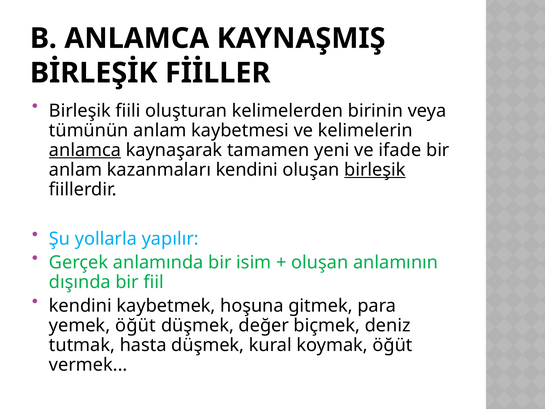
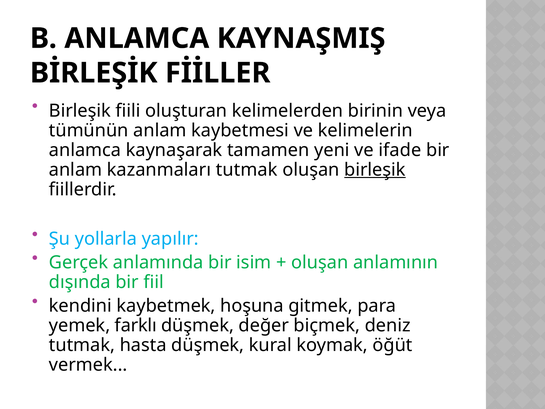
anlamca underline: present -> none (85, 150)
kazanmaları kendini: kendini -> tutmak (247, 170)
yemek öğüt: öğüt -> farklı (136, 325)
